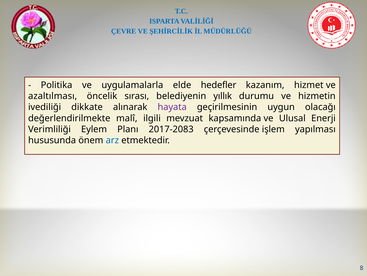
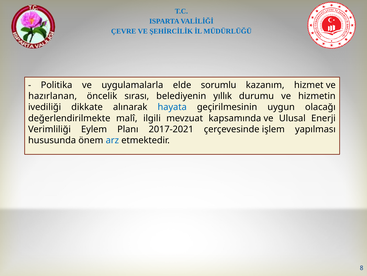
hedefler: hedefler -> sorumlu (219, 85)
azaltılması: azaltılması -> hazırlanan (53, 96)
hayata colour: purple -> blue (172, 107)
2017-2083: 2017-2083 -> 2017-2021 (171, 129)
